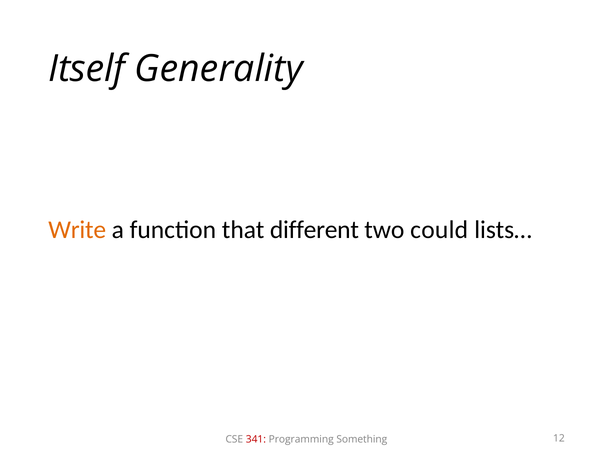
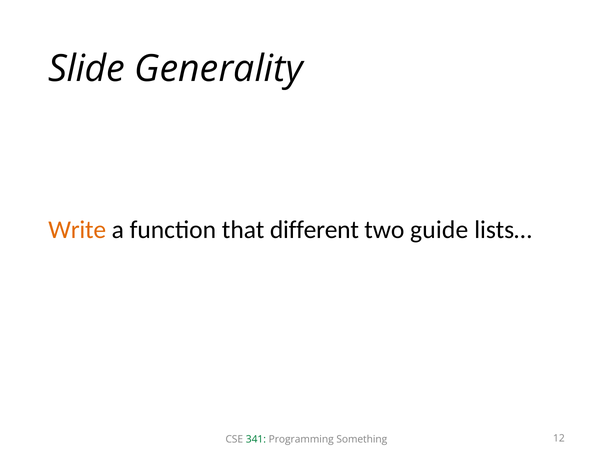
Itself: Itself -> Slide (87, 69)
could: could -> guide (439, 230)
341 colour: red -> green (256, 439)
